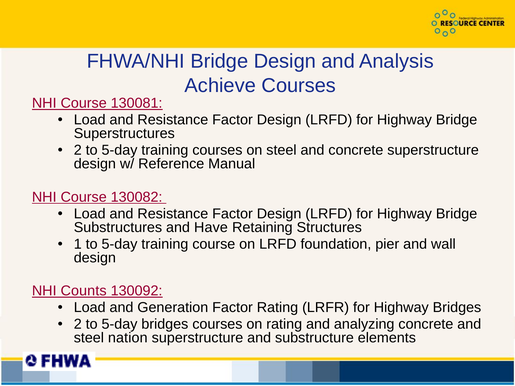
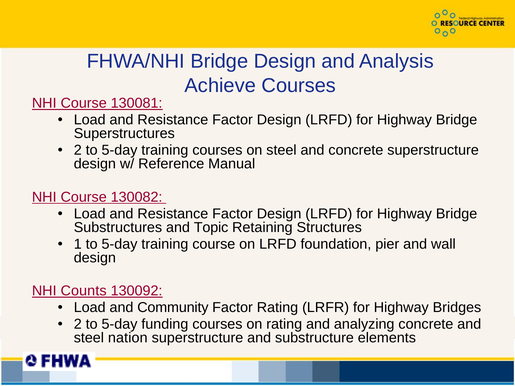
Have: Have -> Topic (211, 228)
Generation: Generation -> Community (173, 308)
5-day bridges: bridges -> funding (165, 324)
